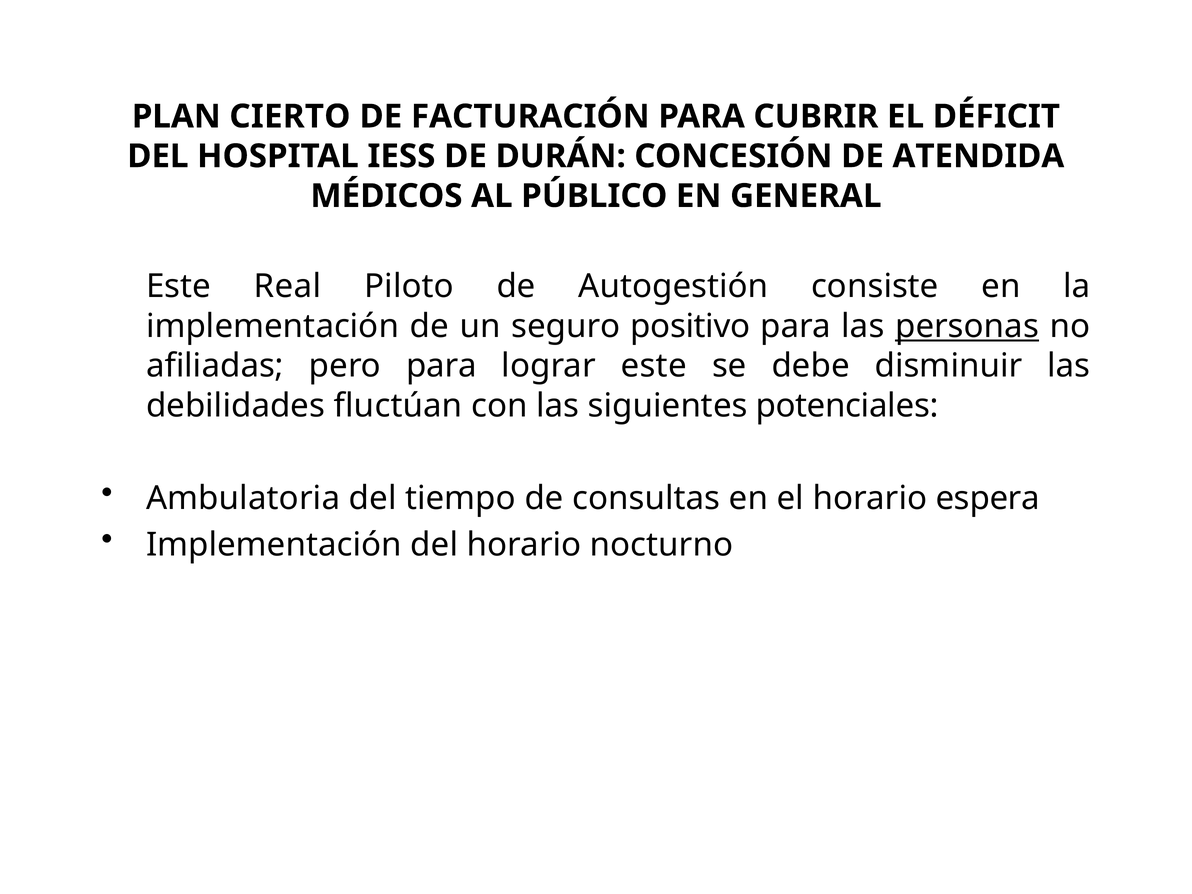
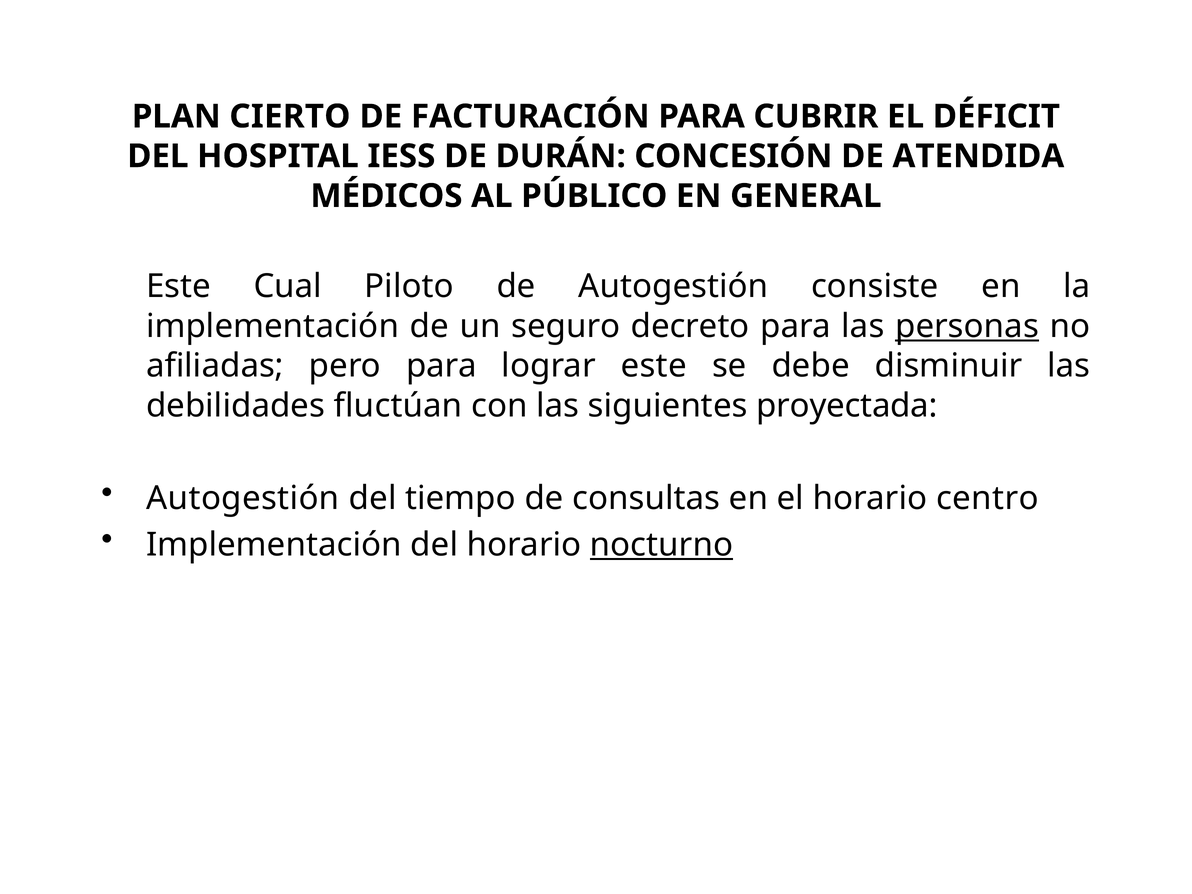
Real: Real -> Cual (288, 286)
positivo: positivo -> decreto (690, 326)
potenciales: potenciales -> proyectada (847, 406)
Ambulatoria: Ambulatoria -> Autogestión (243, 498)
espera: espera -> centro (987, 498)
nocturno underline: none -> present (661, 545)
